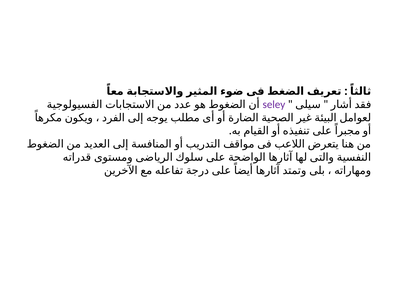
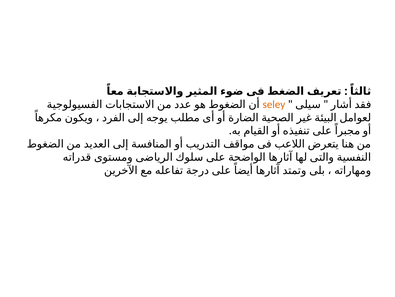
seley colour: purple -> orange (274, 104)
